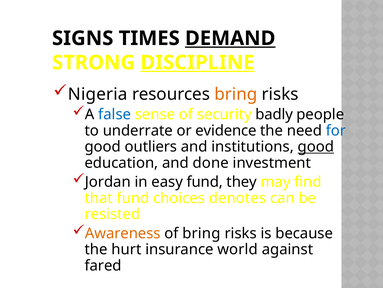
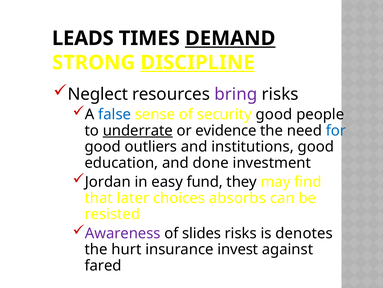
SIGNS: SIGNS -> LEADS (83, 38)
Nigeria: Nigeria -> Neglect (98, 94)
bring colour: orange -> purple (236, 94)
security badly: badly -> good (274, 114)
underrate underline: none -> present (138, 130)
good underline: present -> none (316, 146)
that fund: fund -> later (133, 198)
denotes: denotes -> absorbs (237, 198)
Awareness colour: orange -> purple (123, 233)
of bring: bring -> slides (202, 233)
because: because -> denotes (304, 233)
world: world -> invest (238, 249)
